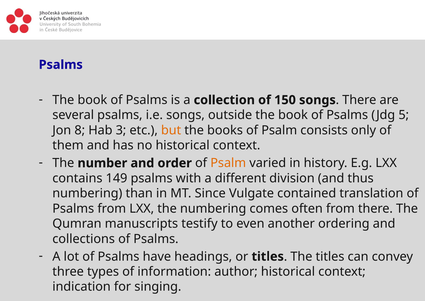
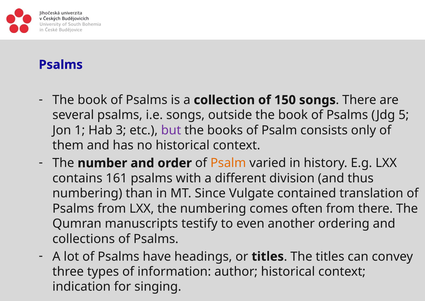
8: 8 -> 1 (80, 130)
but colour: orange -> purple (171, 130)
149: 149 -> 161 (117, 178)
